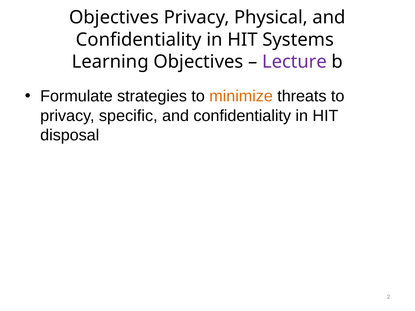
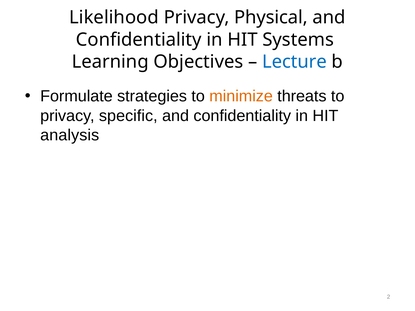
Objectives: Objectives -> Likelihood (114, 18)
Lecture colour: purple -> blue (294, 62)
disposal: disposal -> analysis (70, 135)
